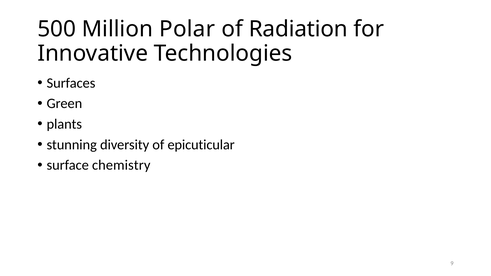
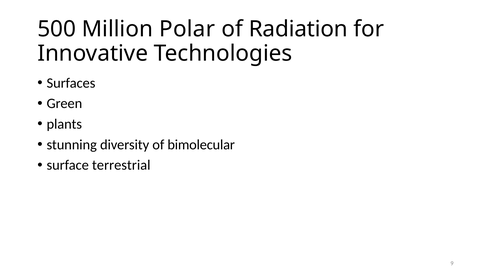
epicuticular: epicuticular -> bimolecular (201, 145)
chemistry: chemistry -> terrestrial (121, 165)
